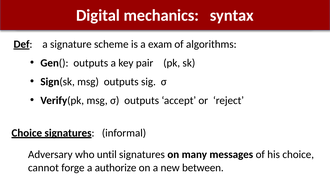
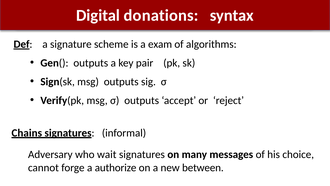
mechanics: mechanics -> donations (161, 15)
Choice: Choice -> Chains (27, 133)
until: until -> wait (107, 154)
